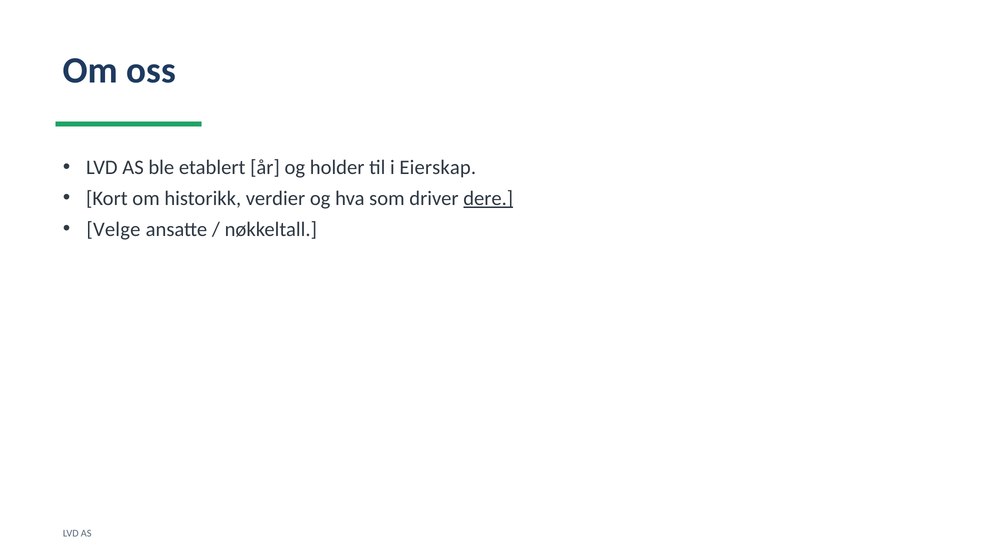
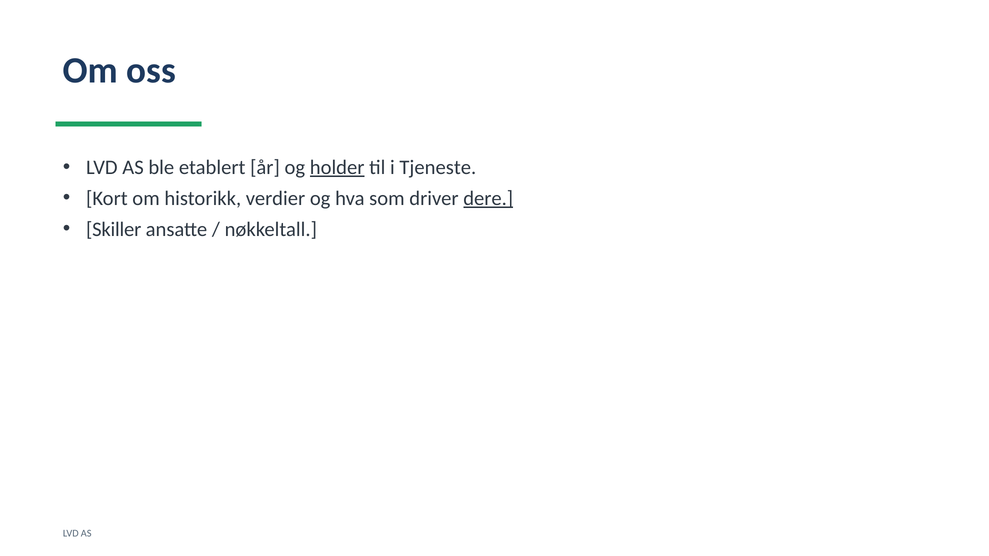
holder underline: none -> present (337, 168)
Eierskap: Eierskap -> Tjeneste (438, 168)
Velge: Velge -> Skiller (114, 229)
